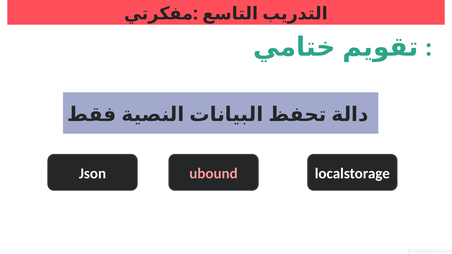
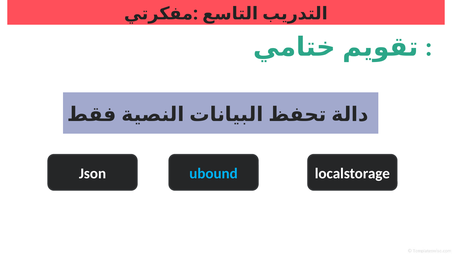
ubound colour: pink -> light blue (214, 174)
